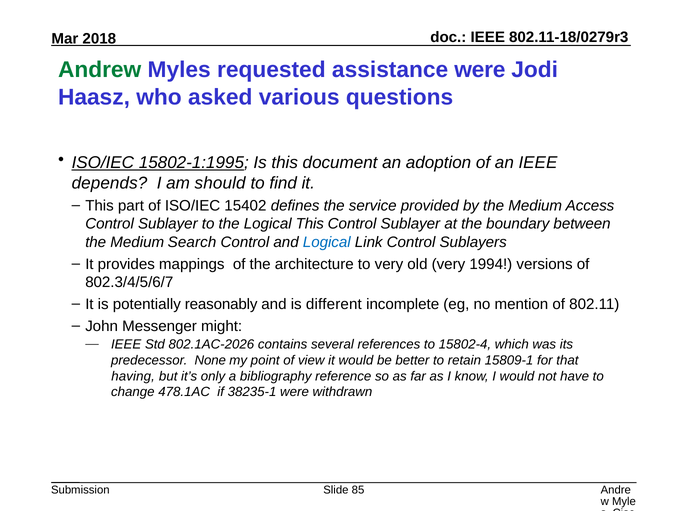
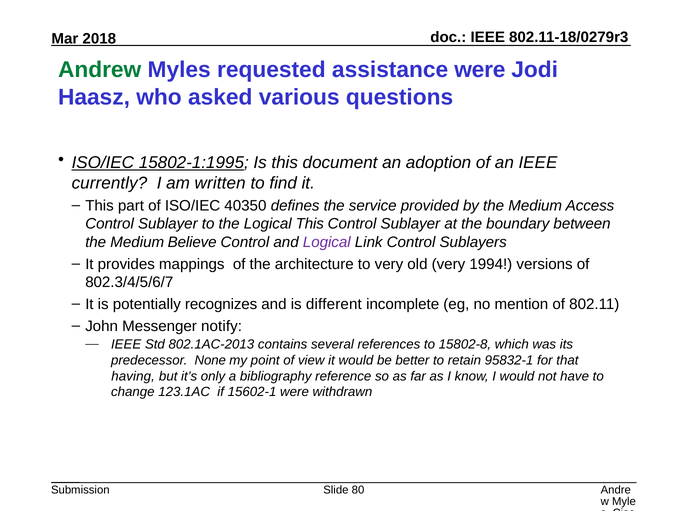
depends: depends -> currently (109, 183)
should: should -> written (220, 183)
15402: 15402 -> 40350 (245, 206)
Search: Search -> Believe (192, 242)
Logical colour: blue -> purple (327, 242)
reasonably: reasonably -> recognizes (221, 305)
might: might -> notify (222, 326)
802.1AC-2026: 802.1AC-2026 -> 802.1AC-2013 (211, 345)
15802-4: 15802-4 -> 15802-8 (465, 345)
15809-1: 15809-1 -> 95832-1 (509, 361)
478.1AC: 478.1AC -> 123.1AC (184, 392)
38235-1: 38235-1 -> 15602-1 (252, 392)
85: 85 -> 80 (358, 491)
